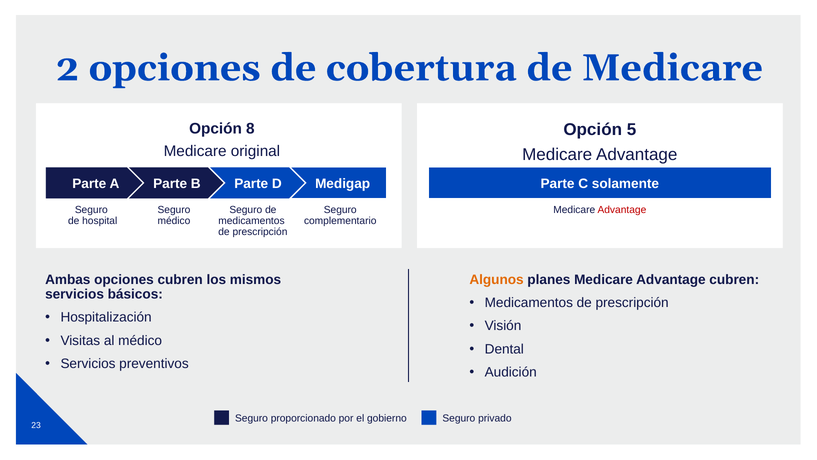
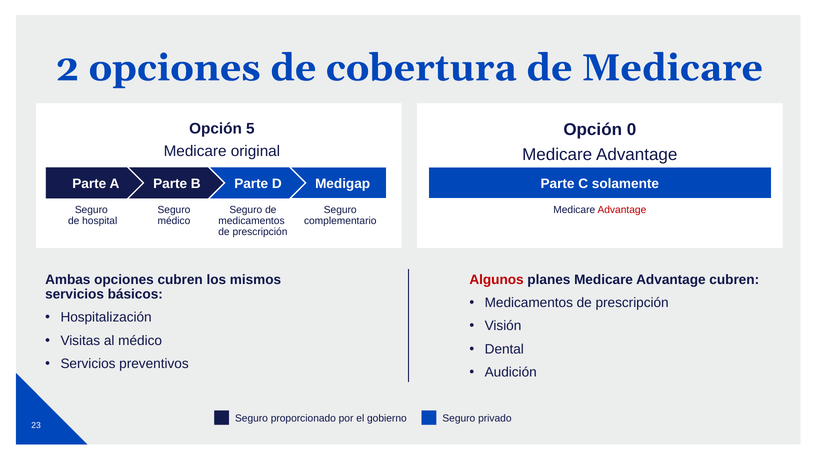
8: 8 -> 5 (250, 128)
5: 5 -> 0 (632, 129)
Algunos colour: orange -> red (497, 279)
